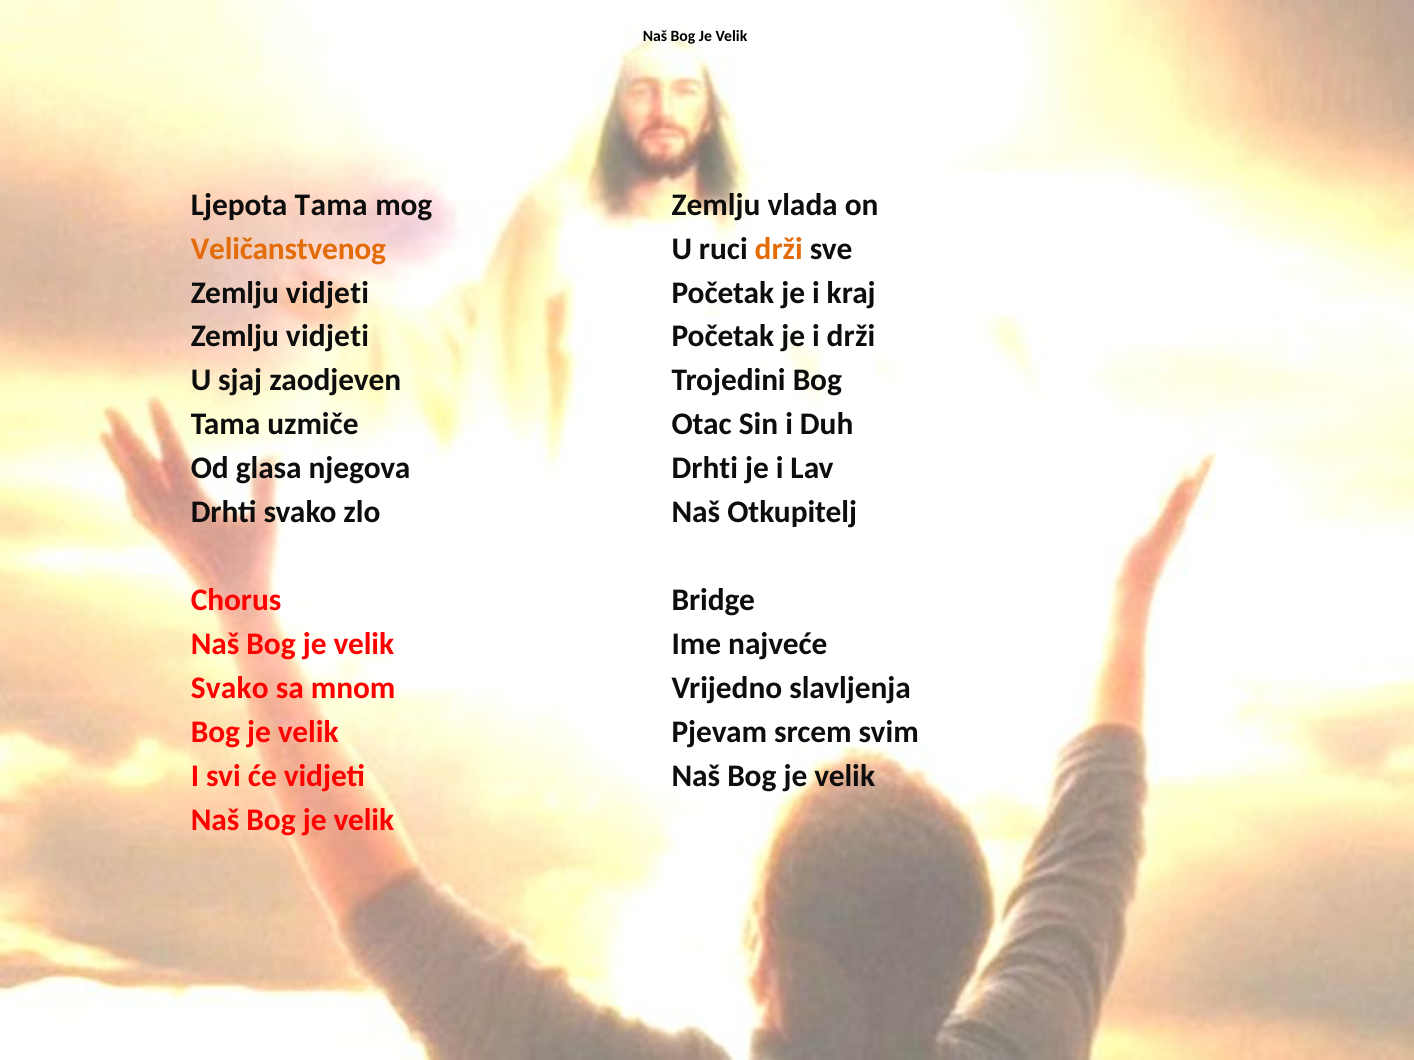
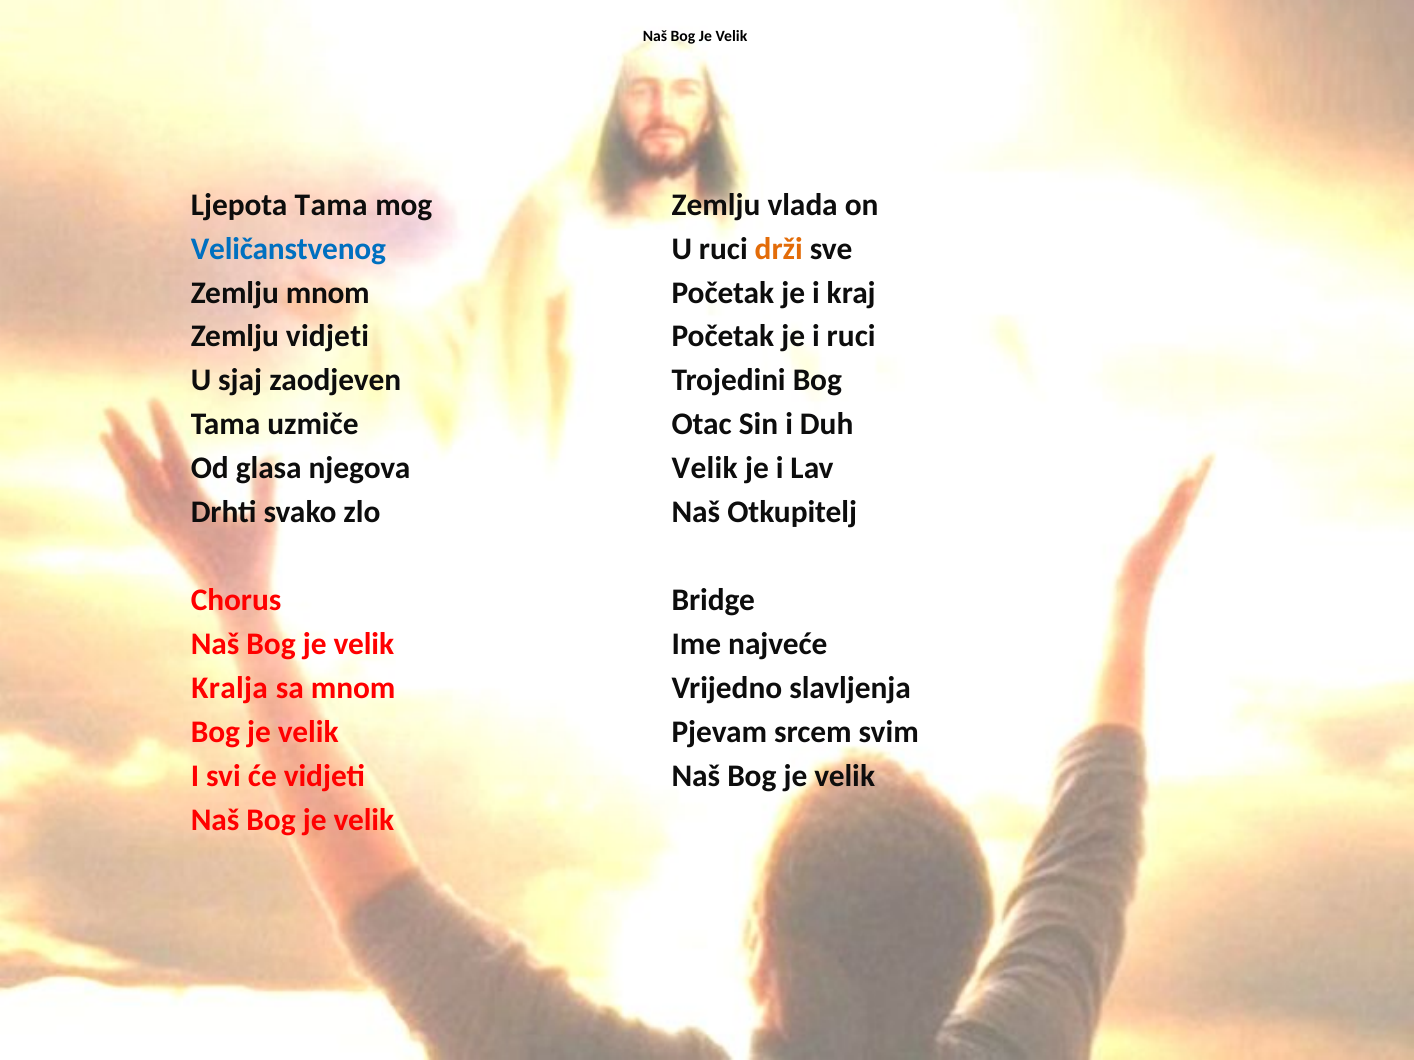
Veličanstvenog colour: orange -> blue (288, 249)
vidjeti: vidjeti -> mnom (328, 293)
i drži: drži -> ruci (851, 337)
Drhti: Drhti -> Velik (705, 469)
Svako: Svako -> Kralja (230, 689)
